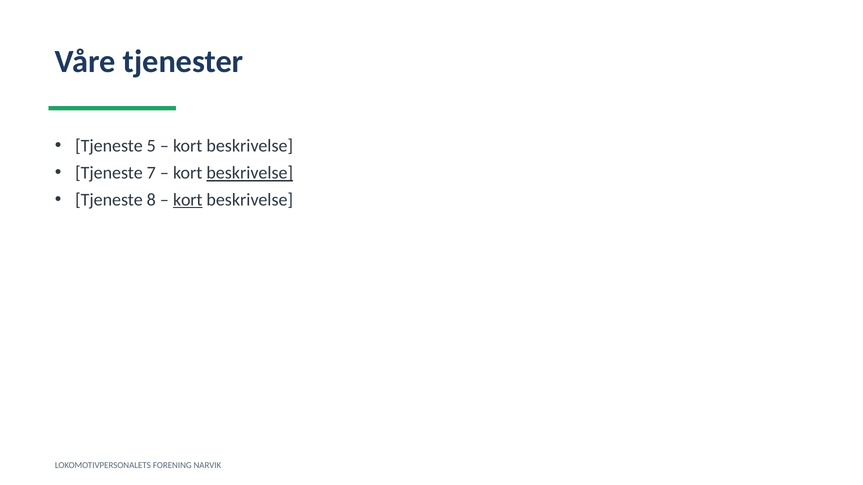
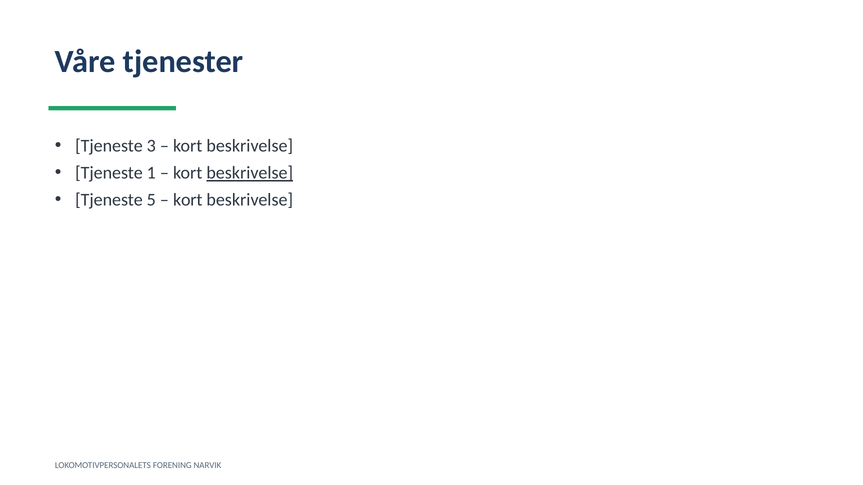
5: 5 -> 3 (151, 146)
7: 7 -> 1 (151, 173)
8: 8 -> 5 (151, 200)
kort underline: present -> none (188, 200)
